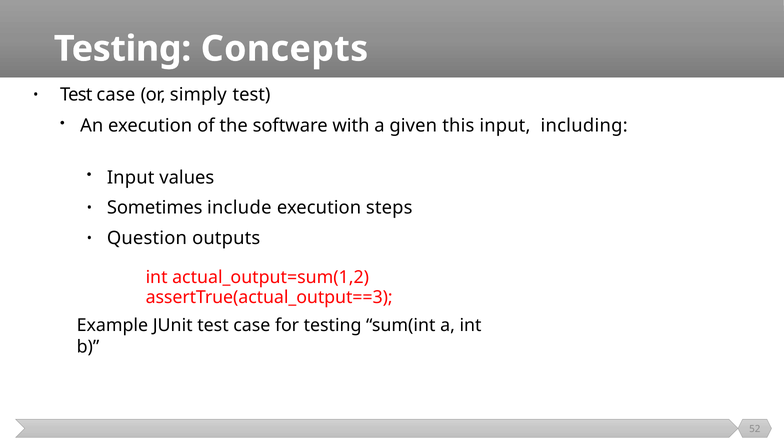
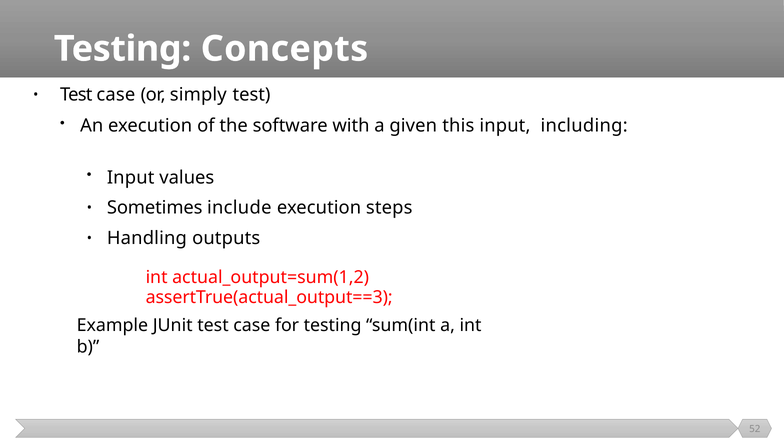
Question: Question -> Handling (147, 238)
